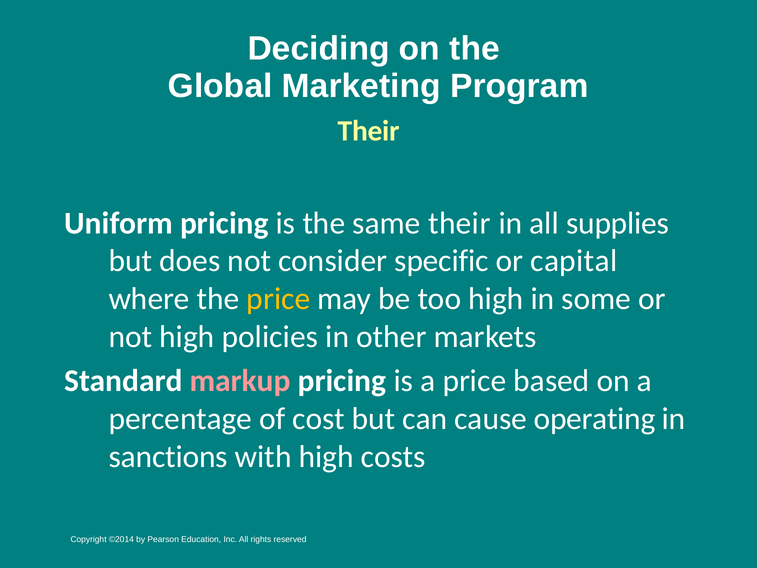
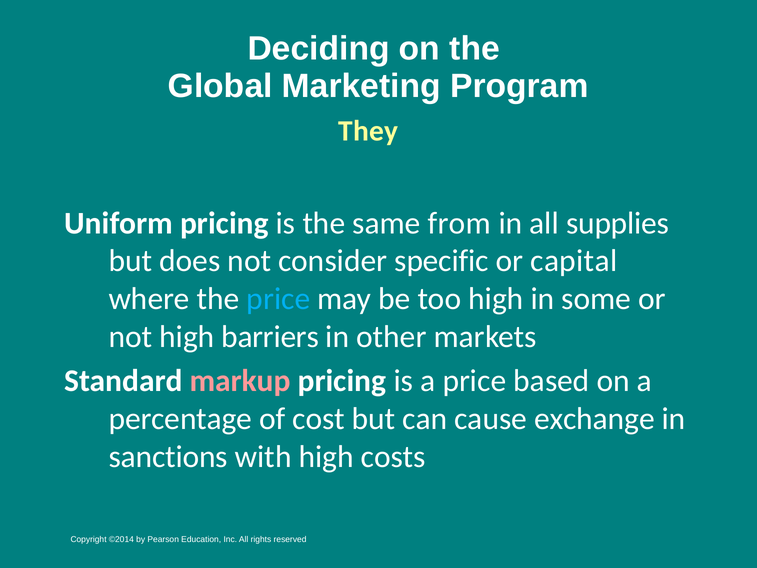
Their: Their -> They (368, 131)
same their: their -> from (459, 223)
price colour: yellow -> light blue (278, 299)
policies: policies -> barriers (270, 337)
operating: operating -> exchange (594, 419)
